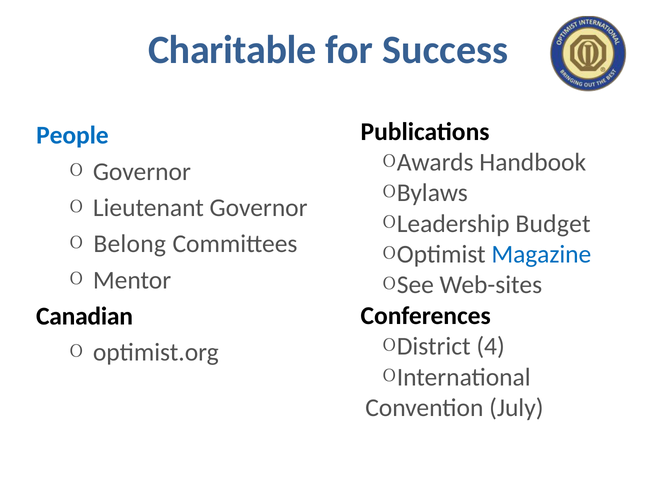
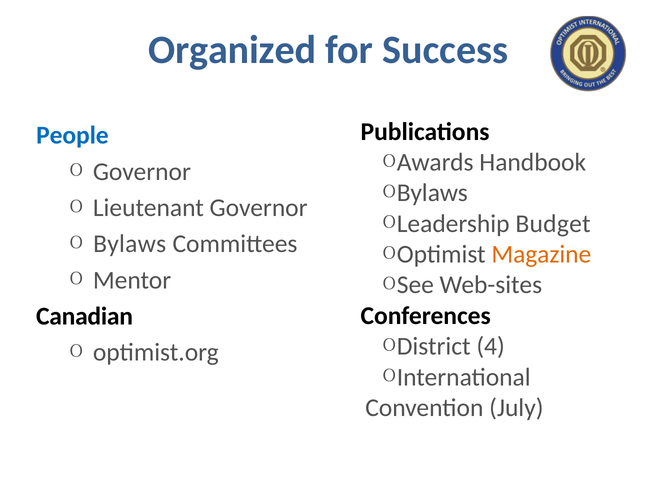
Charitable: Charitable -> Organized (232, 50)
Belong: Belong -> Bylaws (130, 244)
Magazine colour: blue -> orange (541, 254)
